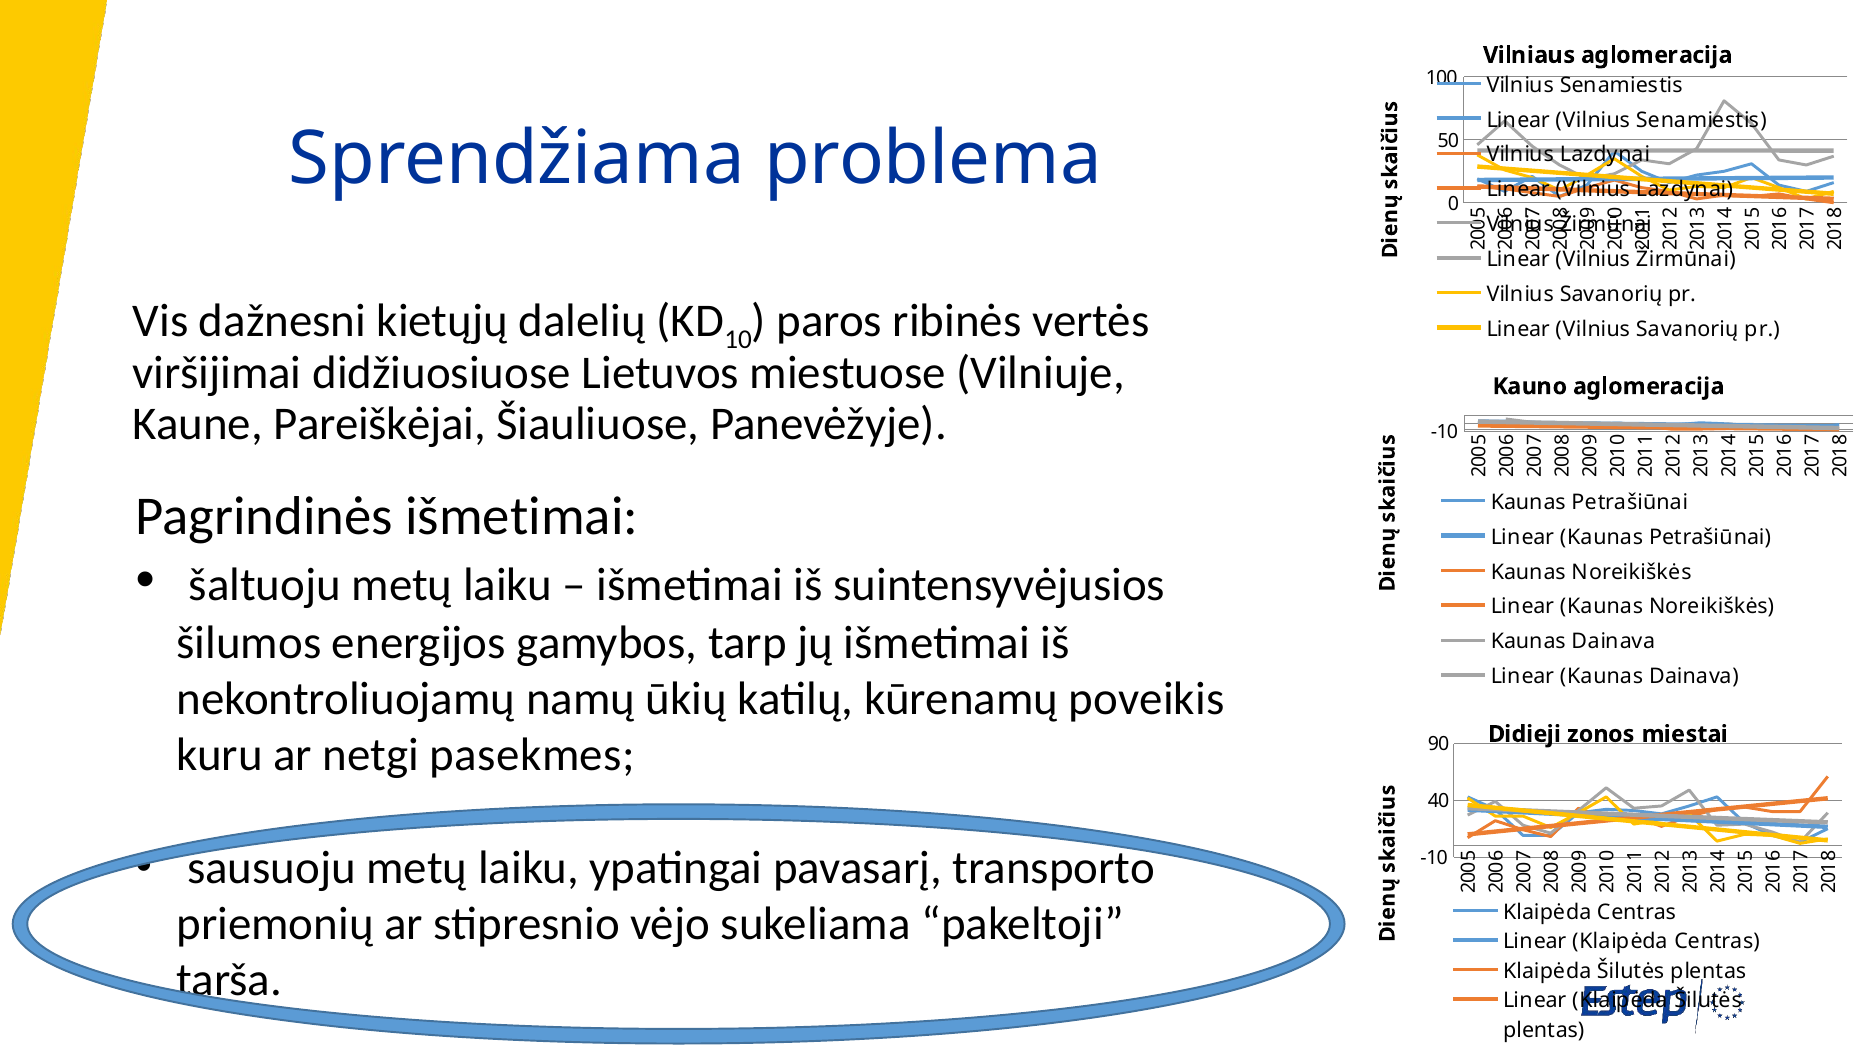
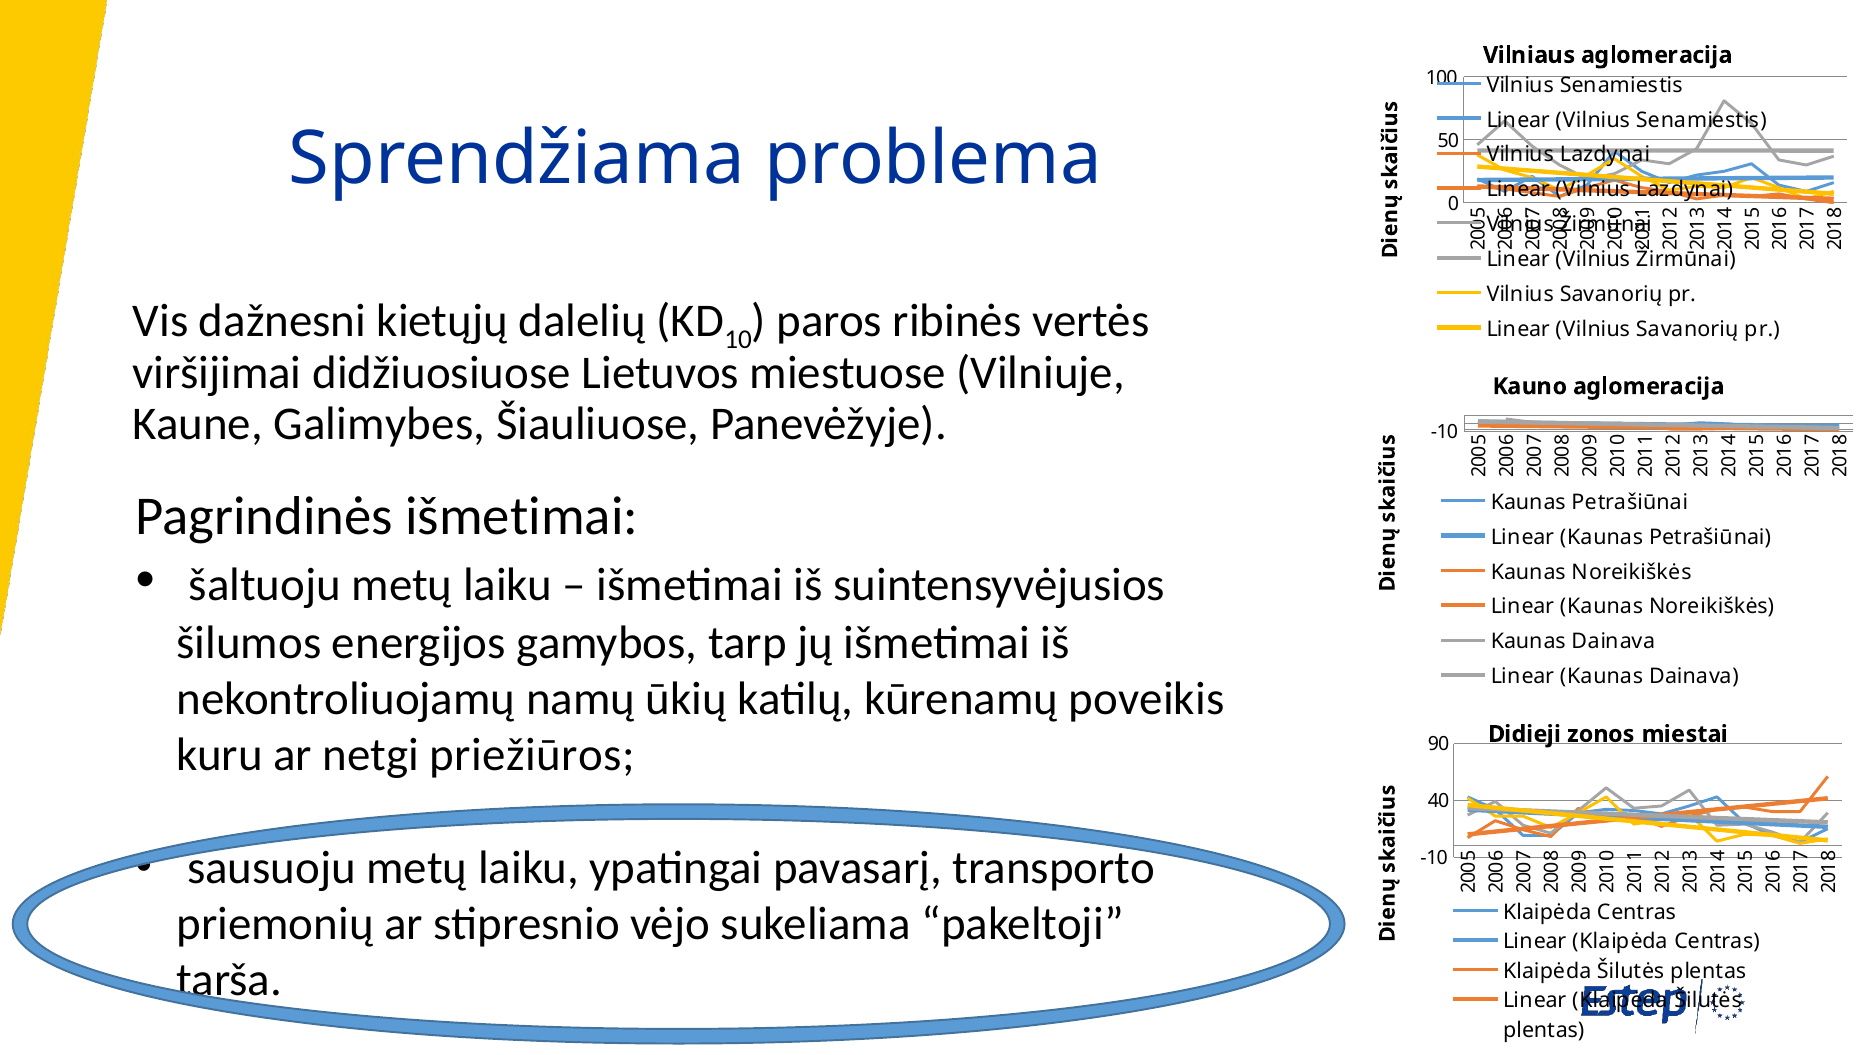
Pareiškėjai: Pareiškėjai -> Galimybes (379, 424)
pasekmes: pasekmes -> priežiūros (532, 755)
